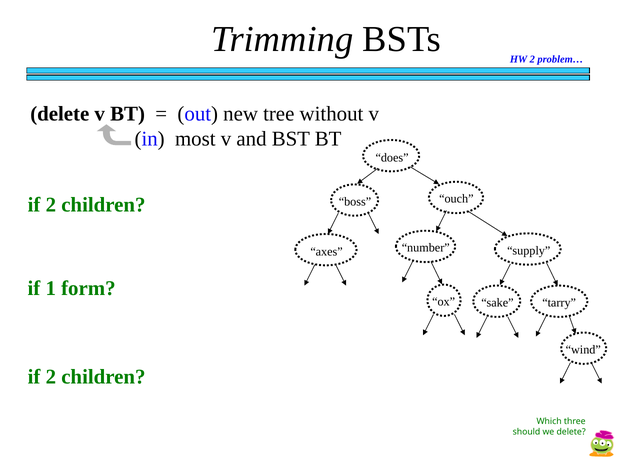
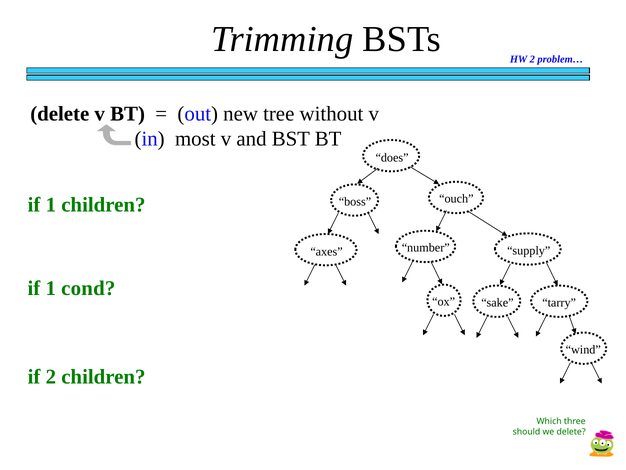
2: 2 -> 1 (51, 205)
form: form -> cond (88, 288)
